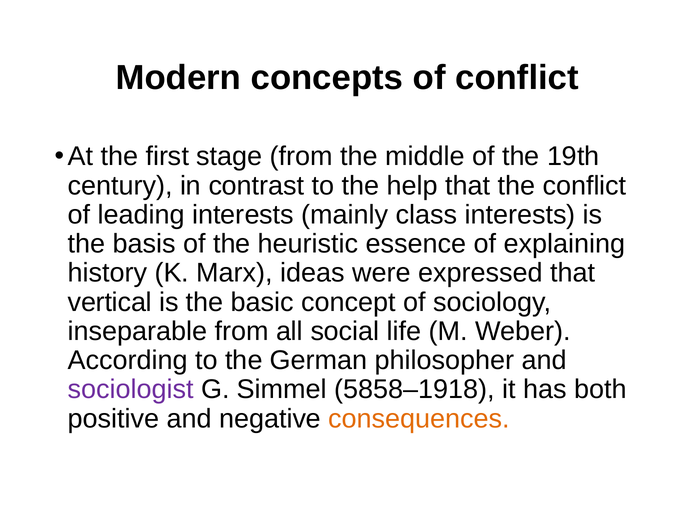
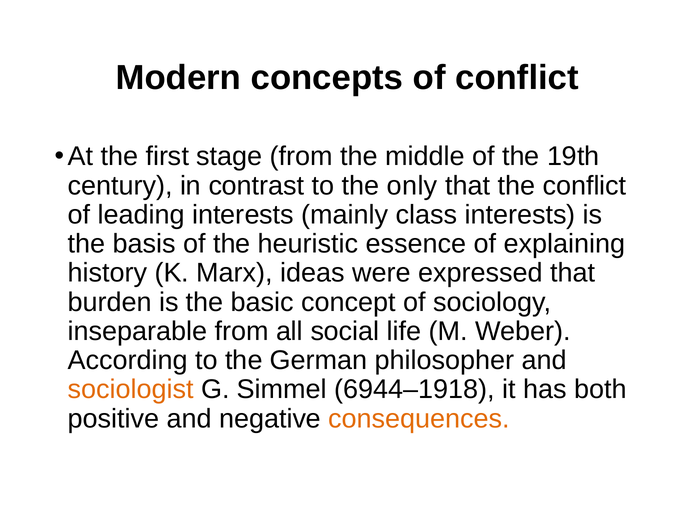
help: help -> only (412, 186)
vertical: vertical -> burden (110, 302)
sociologist colour: purple -> orange (131, 390)
5858–1918: 5858–1918 -> 6944–1918 (415, 390)
